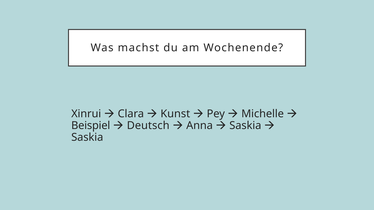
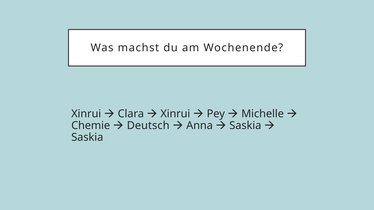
Kunst: Kunst -> Xinrui (175, 114)
Beispiel: Beispiel -> Chemie (91, 126)
